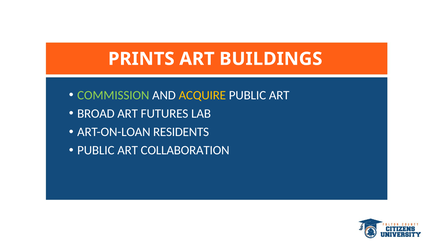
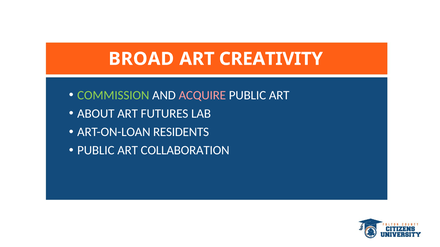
PRINTS: PRINTS -> BROAD (141, 59)
BUILDINGS: BUILDINGS -> CREATIVITY (271, 59)
ACQUIRE colour: yellow -> pink (202, 95)
BROAD: BROAD -> ABOUT (96, 114)
